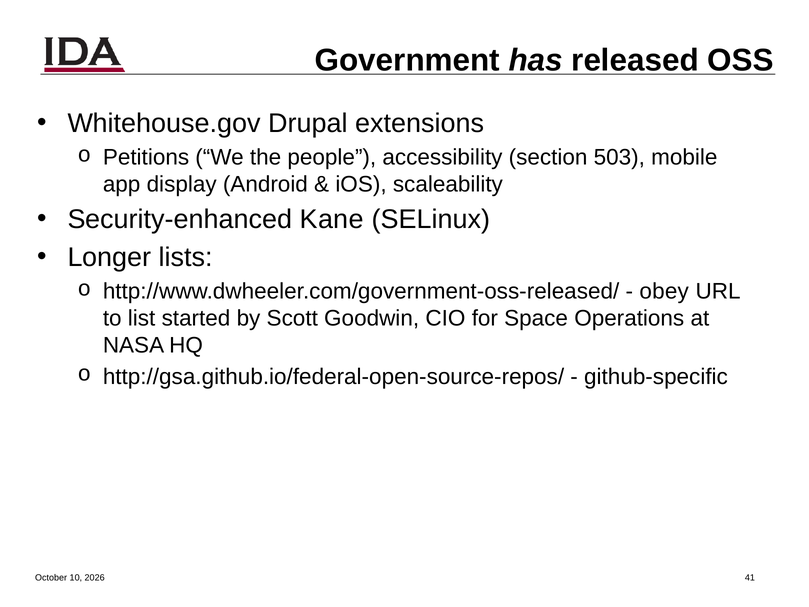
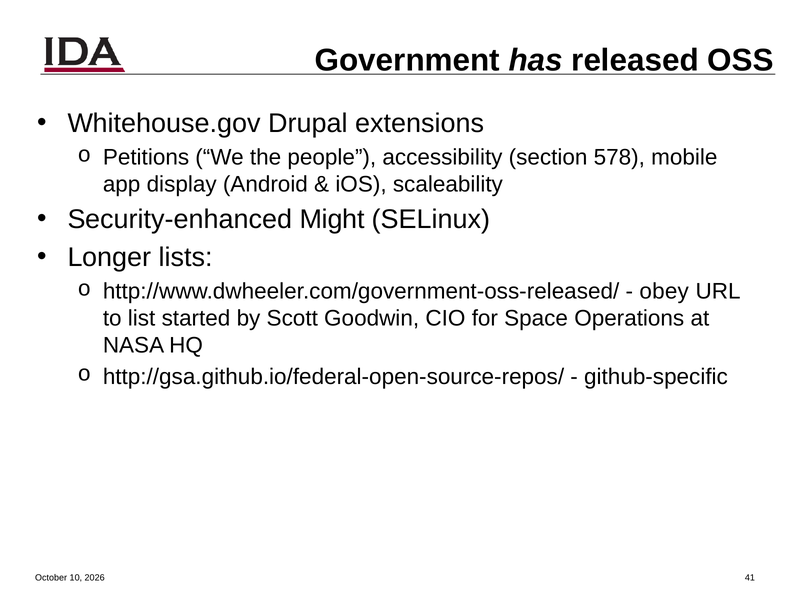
503: 503 -> 578 (619, 157)
Kane: Kane -> Might (332, 219)
